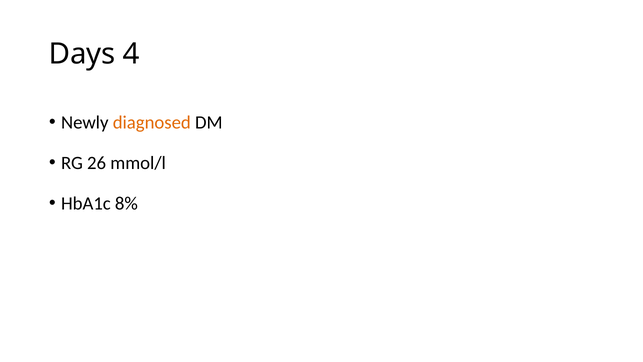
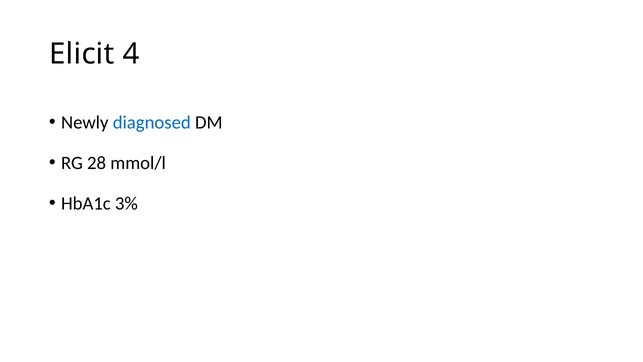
Days: Days -> Elicit (82, 54)
diagnosed colour: orange -> blue (152, 123)
26: 26 -> 28 (97, 163)
8%: 8% -> 3% (126, 203)
